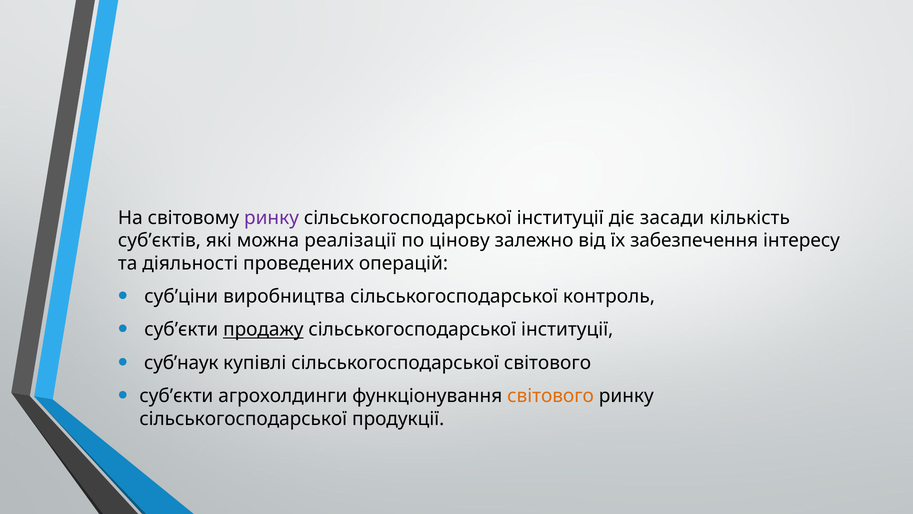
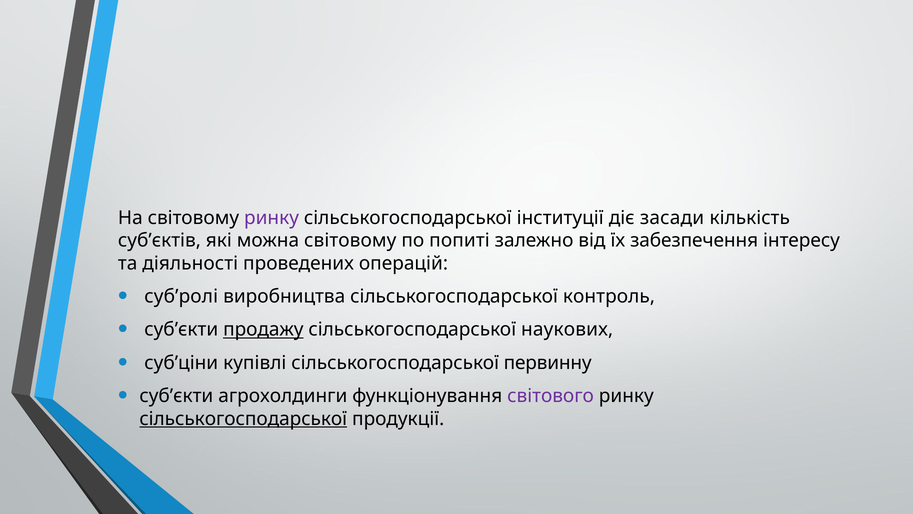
можна реалізації: реалізації -> світовому (350, 240)
цінову: цінову -> попиті (459, 240)
суб’ціни: суб’ціни -> суб’ролі (181, 296)
інституції: інституції -> наукових (567, 329)
суб’наук: суб’наук -> суб’ціни (181, 363)
сільськогосподарської світового: світового -> первинну (548, 363)
світового colour: orange -> purple (551, 396)
сільськогосподарської underline: none -> present (243, 418)
